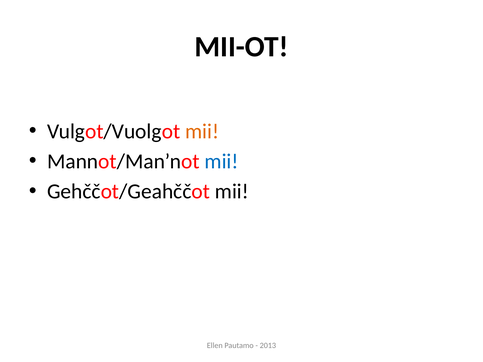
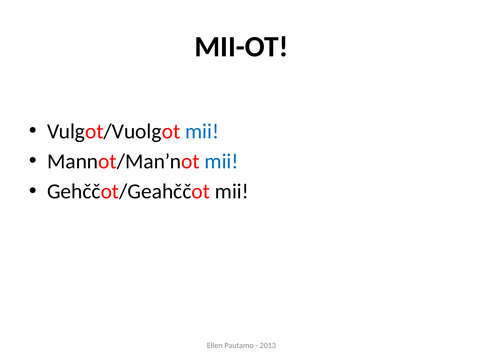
mii colour: orange -> blue (202, 131)
